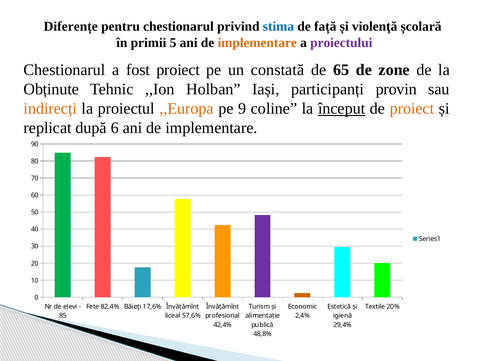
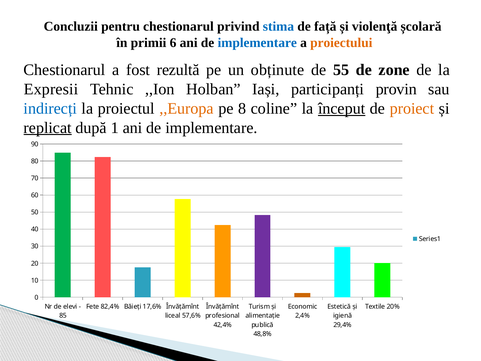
Diferențe: Diferențe -> Concluzii (71, 27)
5: 5 -> 6 (173, 43)
implementare colour: orange -> blue (257, 43)
proiectului colour: purple -> orange (341, 43)
fost proiect: proiect -> rezultă (178, 70)
constată: constată -> obținute (278, 70)
65: 65 -> 55 (341, 70)
Obținute: Obținute -> Expresii (51, 89)
indirecți colour: orange -> blue (50, 108)
9: 9 -> 8 (242, 108)
replicat underline: none -> present (48, 128)
6: 6 -> 1 (115, 128)
